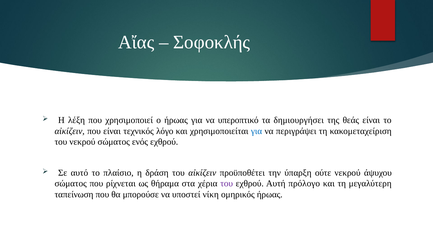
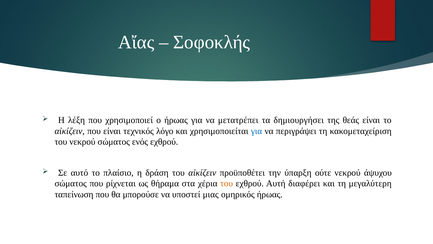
υπεροπτικό: υπεροπτικό -> μετατρέπει (238, 120)
του colour: purple -> orange (227, 183)
πρόλογο: πρόλογο -> διαφέρει (304, 183)
νίκη: νίκη -> μιας (211, 194)
